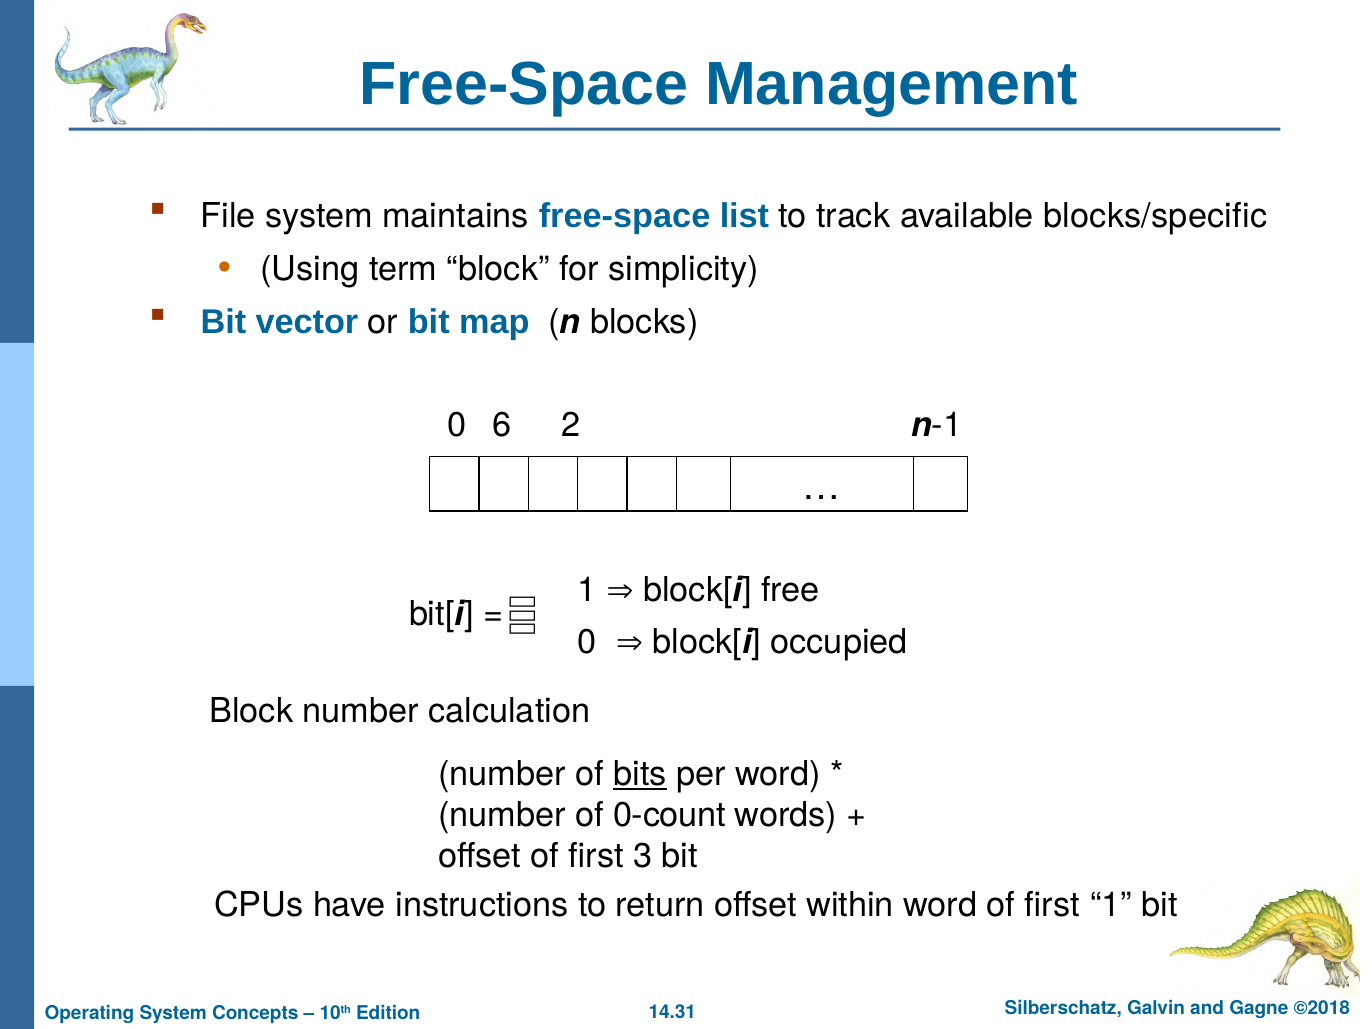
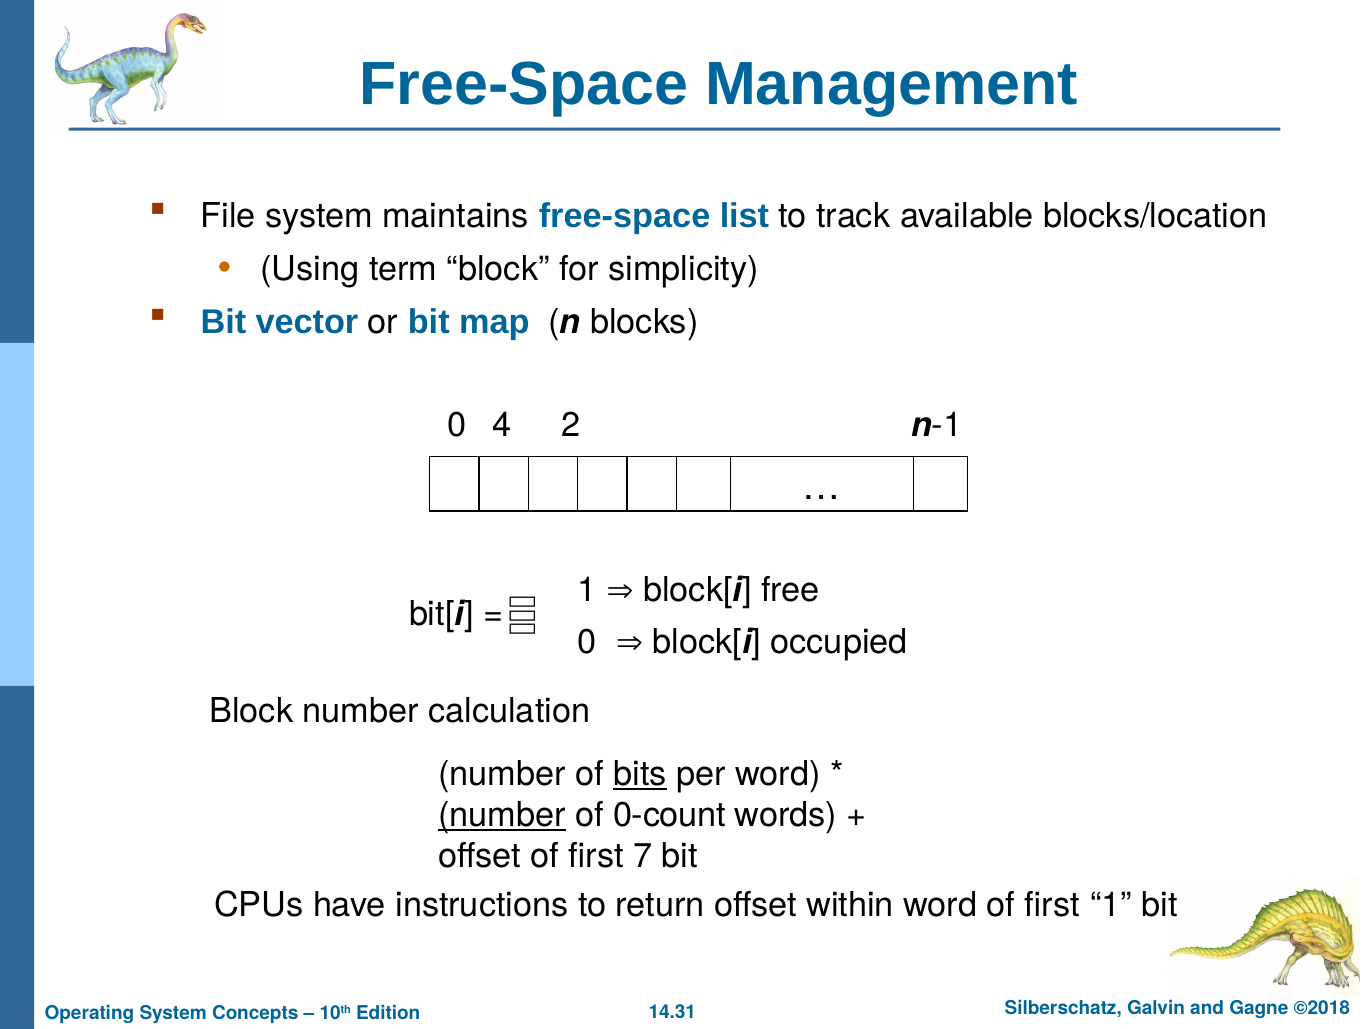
blocks/specific: blocks/specific -> blocks/location (1155, 216)
6: 6 -> 4 (502, 425)
number underline: none -> present (502, 815)
3: 3 -> 7 (643, 856)
